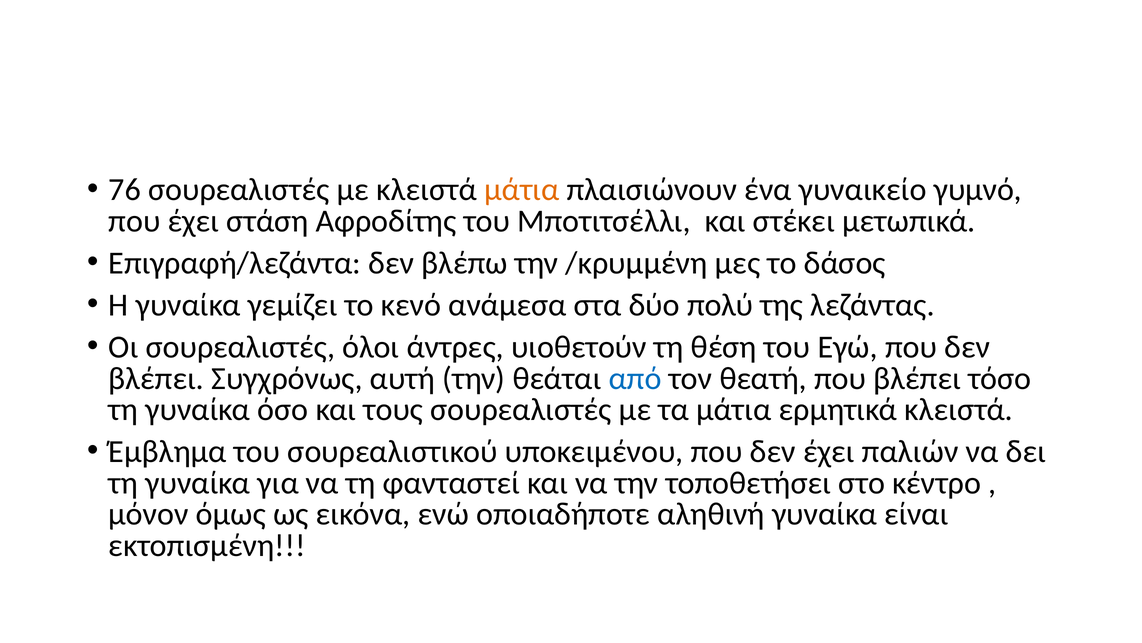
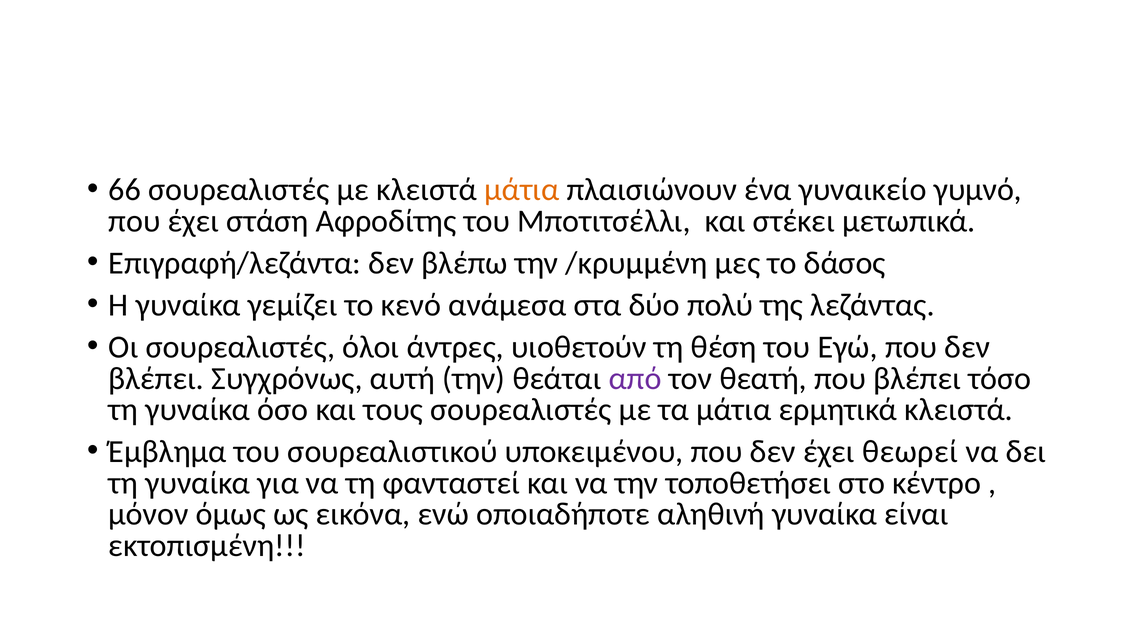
76: 76 -> 66 (125, 190)
από colour: blue -> purple (635, 378)
παλιών: παλιών -> θεωρεί (910, 451)
